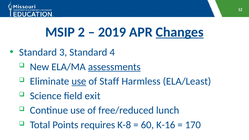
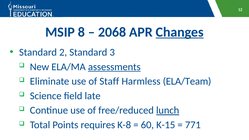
2: 2 -> 8 (81, 32)
2019: 2019 -> 2068 (112, 32)
3: 3 -> 2 (63, 52)
4: 4 -> 3 (112, 52)
use underline: present -> none (79, 81)
ELA/Least: ELA/Least -> ELA/Team (187, 81)
exit: exit -> late (93, 96)
lunch underline: none -> present (168, 110)
K-16: K-16 -> K-15 (166, 125)
170: 170 -> 771 (193, 125)
